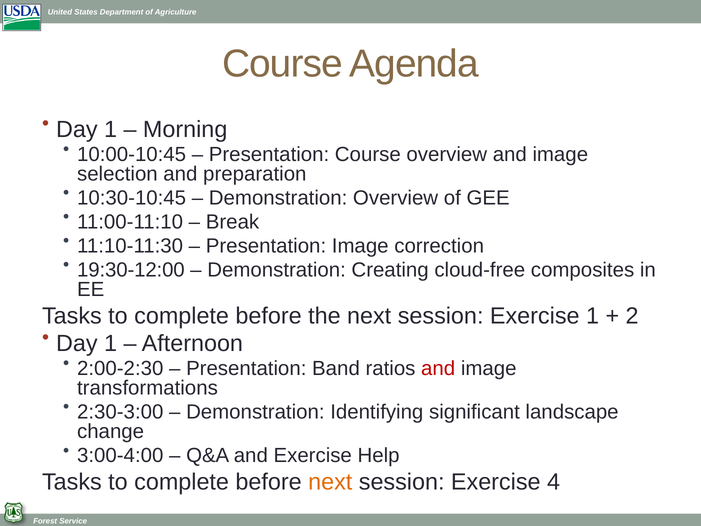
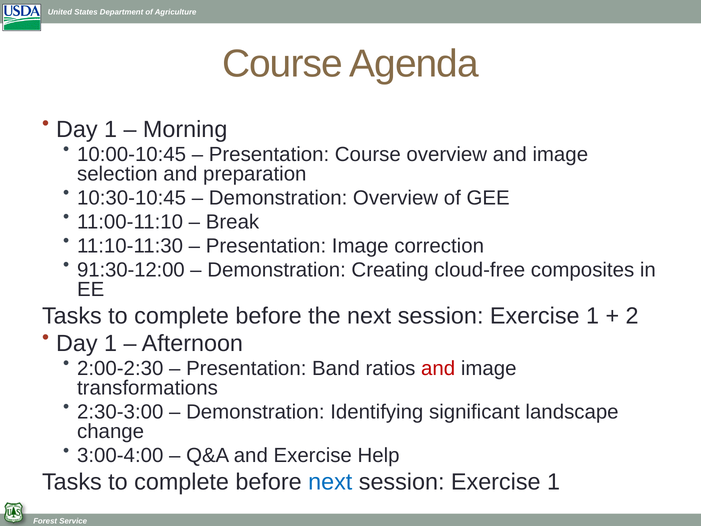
19:30-12:00: 19:30-12:00 -> 91:30-12:00 (131, 270)
next colour: orange -> blue (330, 482)
4: 4 -> 1 (554, 482)
